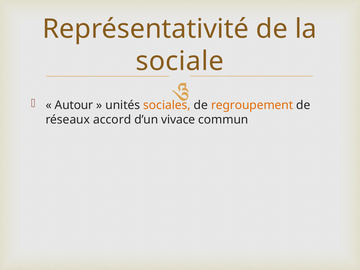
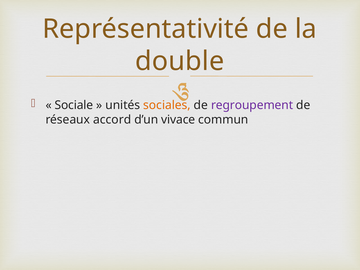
sociale: sociale -> double (180, 61)
Autour: Autour -> Sociale (74, 105)
regroupement colour: orange -> purple (252, 105)
